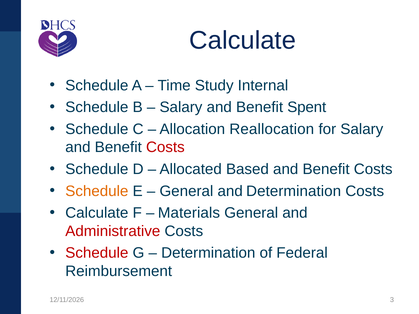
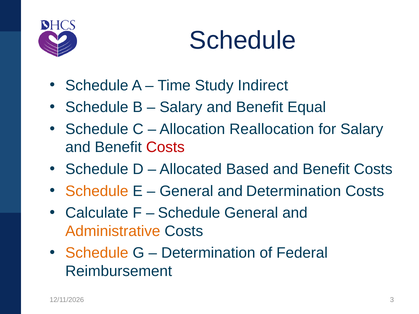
Calculate: Calculate -> Schedule (243, 41)
Internal: Internal -> Indirect (263, 86)
Spent: Spent -> Equal (307, 107)
Materials: Materials -> Schedule (189, 213)
Administrative colour: red -> orange (113, 231)
Schedule colour: red -> orange (97, 253)
